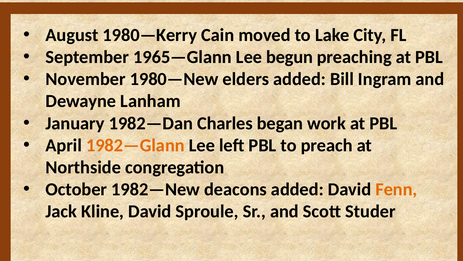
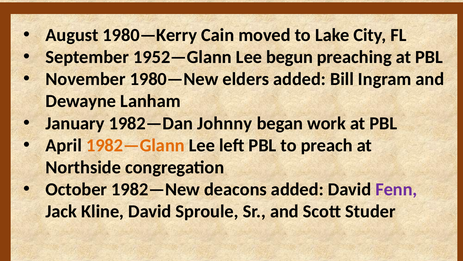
1965—Glann: 1965—Glann -> 1952—Glann (182, 57)
Charles: Charles -> Johnny (225, 123)
Fenn colour: orange -> purple (396, 189)
